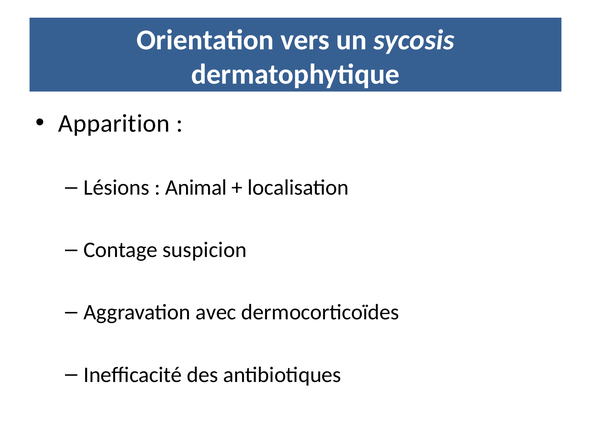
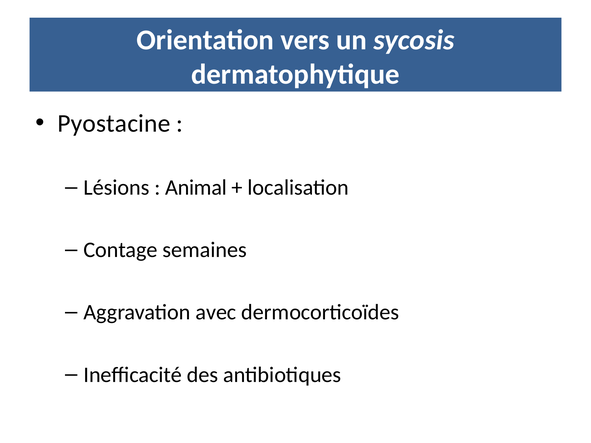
Apparition: Apparition -> Pyostacine (114, 123)
suspicion: suspicion -> semaines (205, 250)
